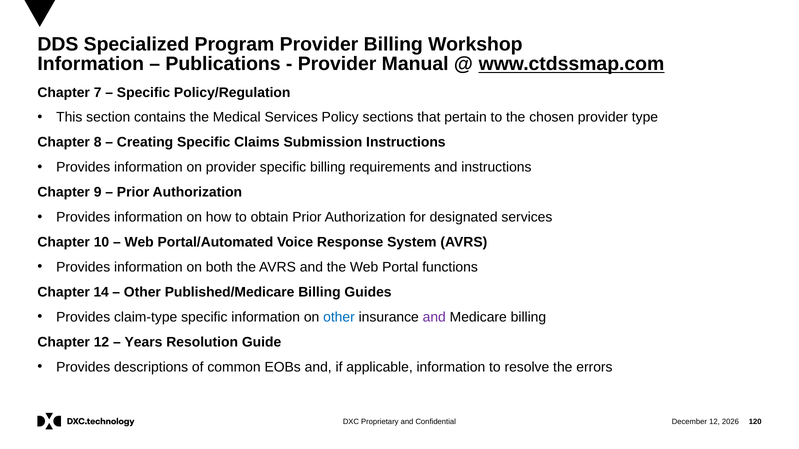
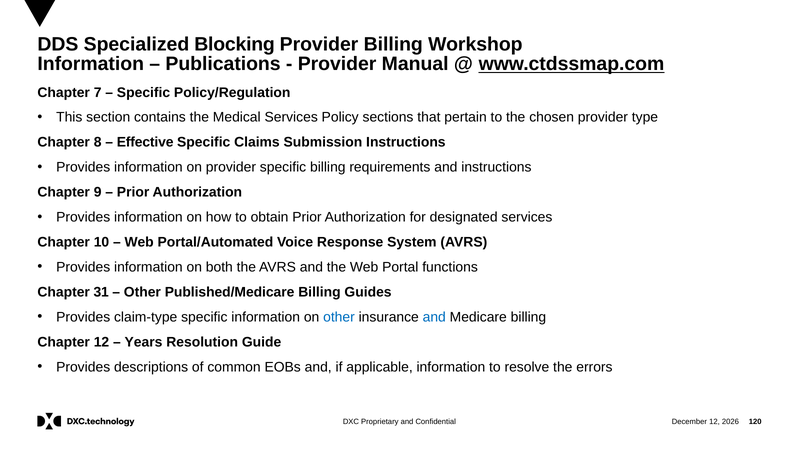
Program: Program -> Blocking (235, 44)
Creating: Creating -> Effective (145, 143)
14: 14 -> 31 (101, 292)
and colour: purple -> blue (434, 317)
